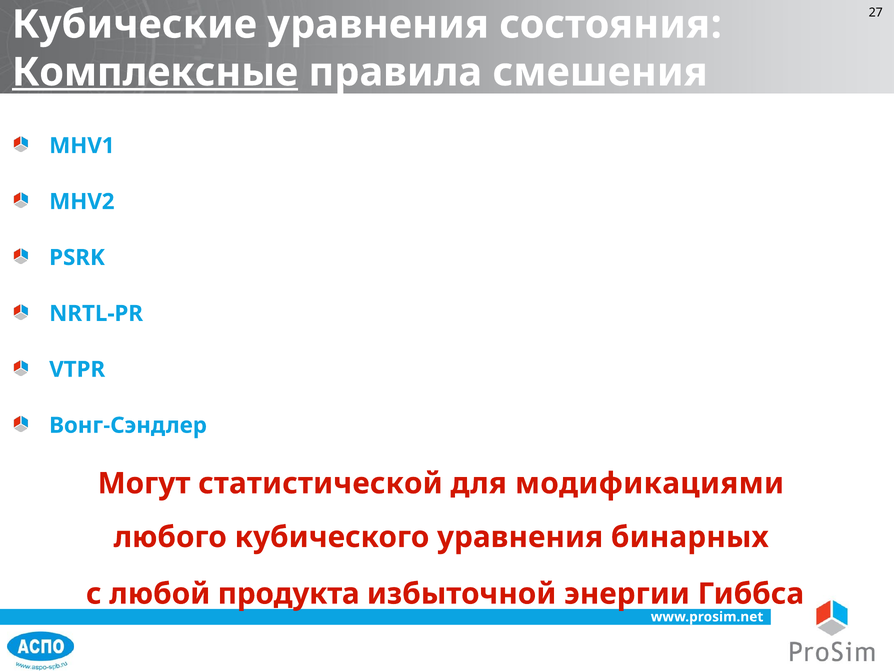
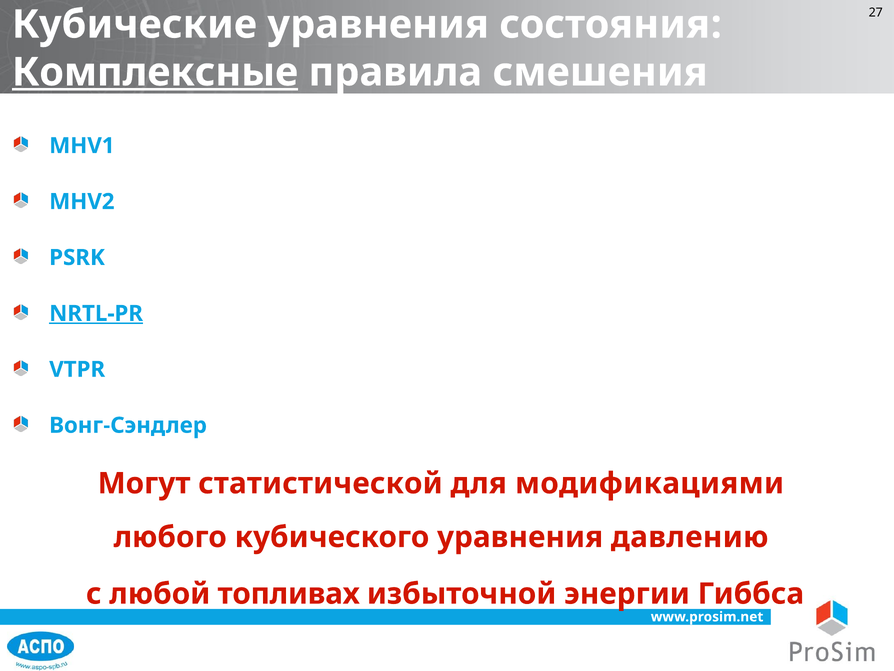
NRTL-PR underline: none -> present (96, 313)
бинарных: бинарных -> давлению (690, 537)
продукта: продукта -> топливах (289, 593)
